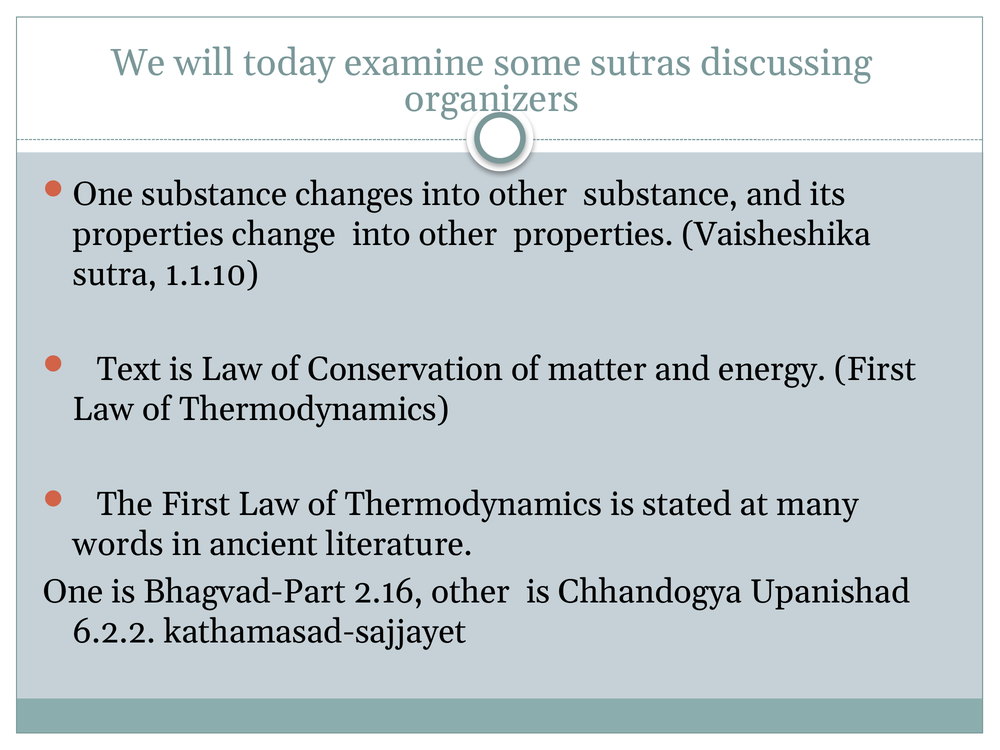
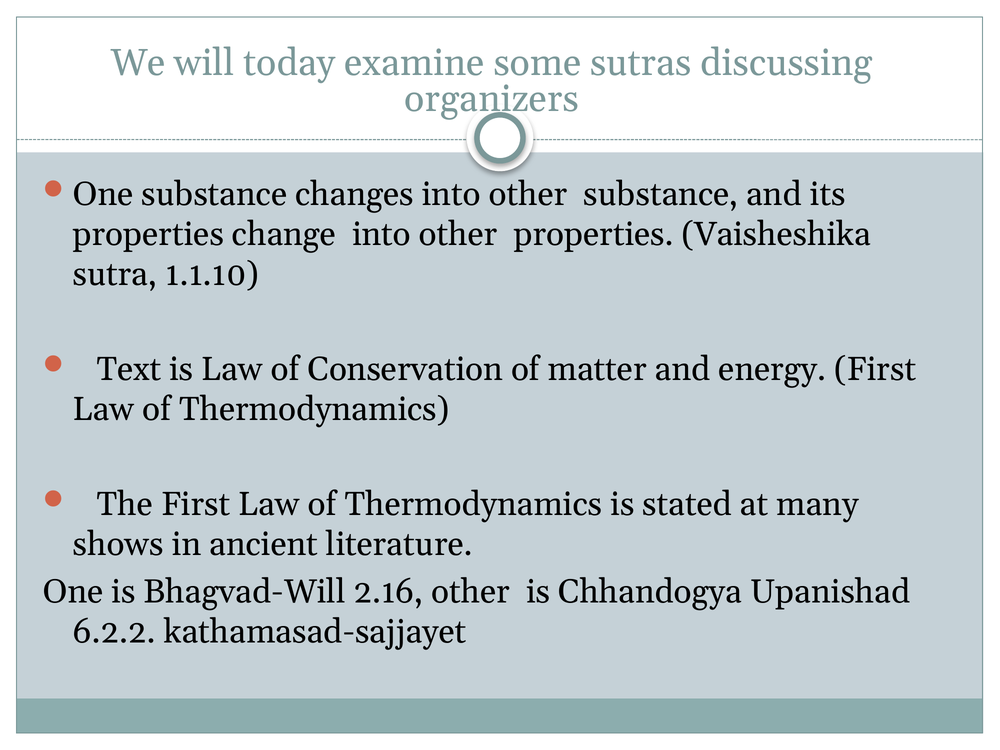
words: words -> shows (118, 544)
Bhagvad-Part: Bhagvad-Part -> Bhagvad-Will (245, 592)
